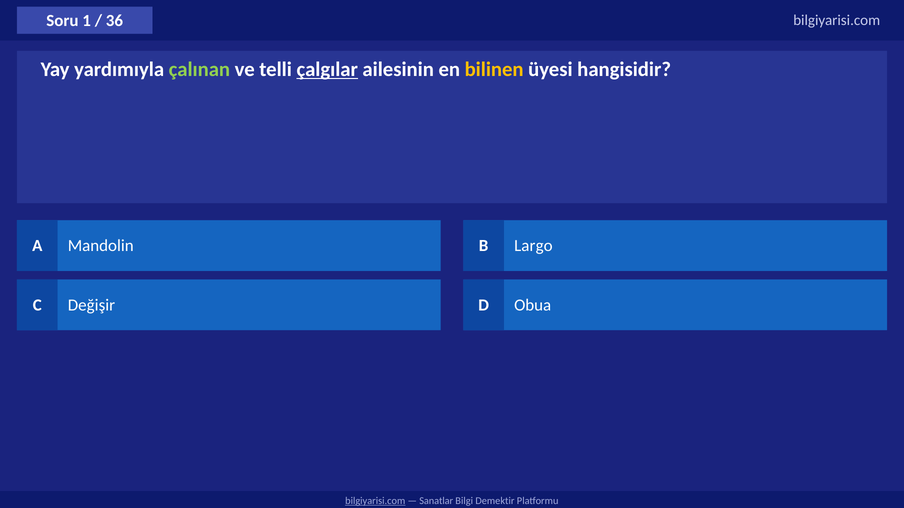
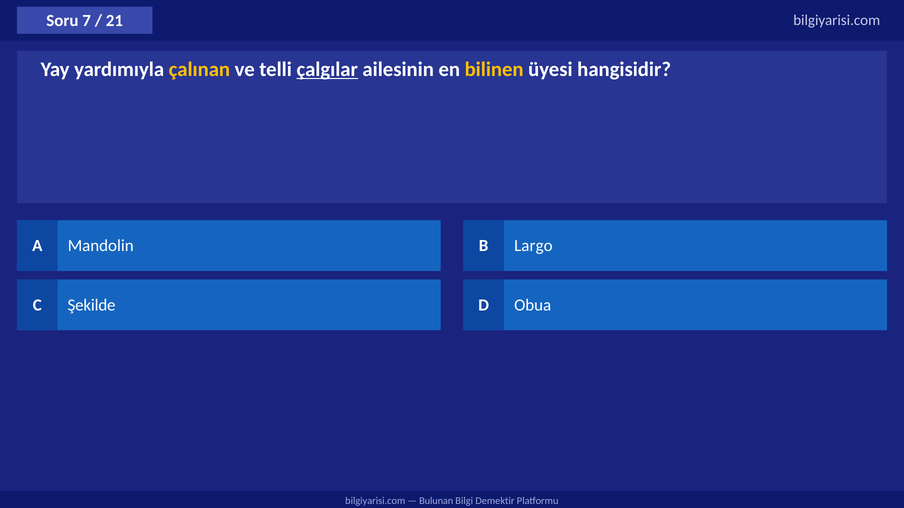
1: 1 -> 7 (87, 21)
36: 36 -> 21 (114, 21)
çalınan colour: light green -> yellow (199, 70)
Değişir: Değişir -> Şekilde (92, 305)
bilgiyarisi.com underline: present -> none (375, 501)
Sanatlar: Sanatlar -> Bulunan (436, 501)
